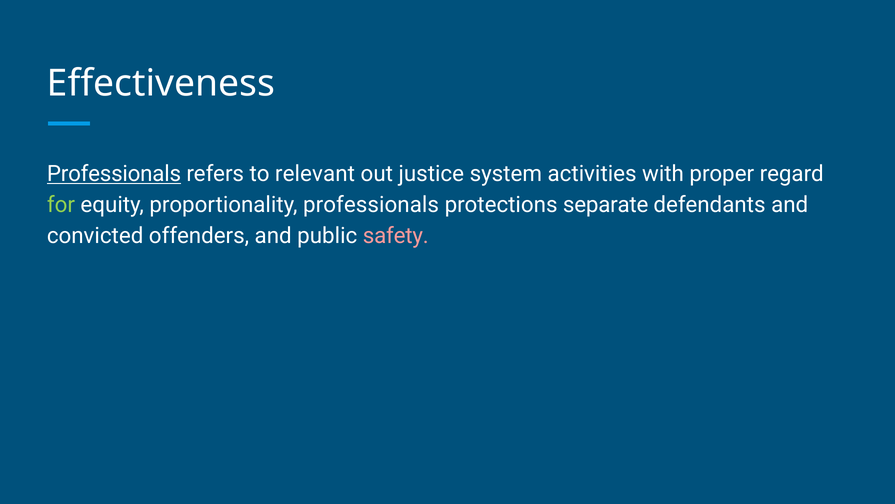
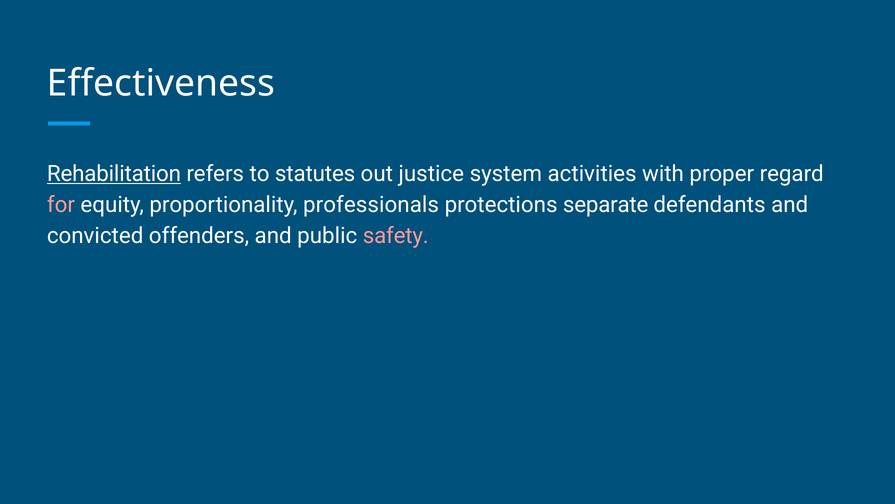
Professionals: Professionals -> Rehabilitation (114, 174)
relevant: relevant -> statutes (315, 174)
for colour: light green -> pink (61, 205)
